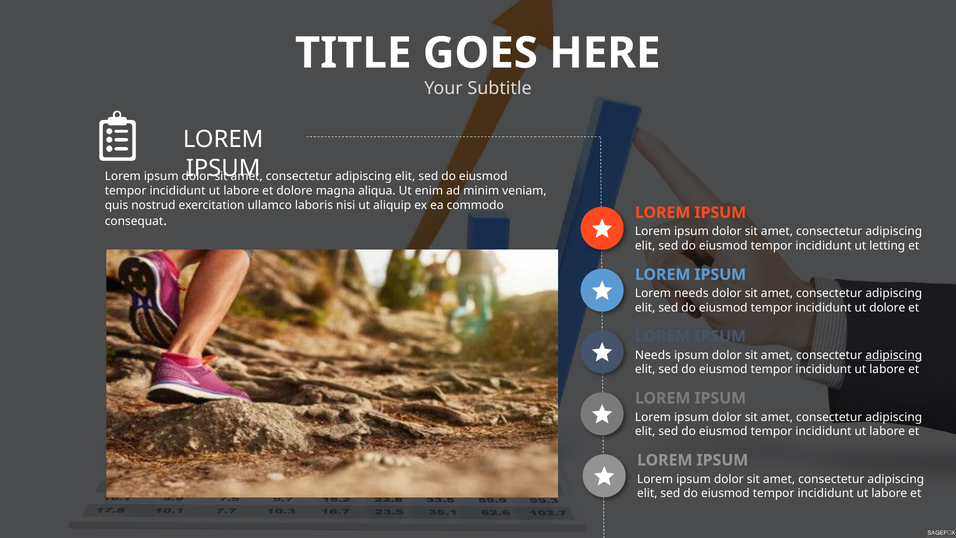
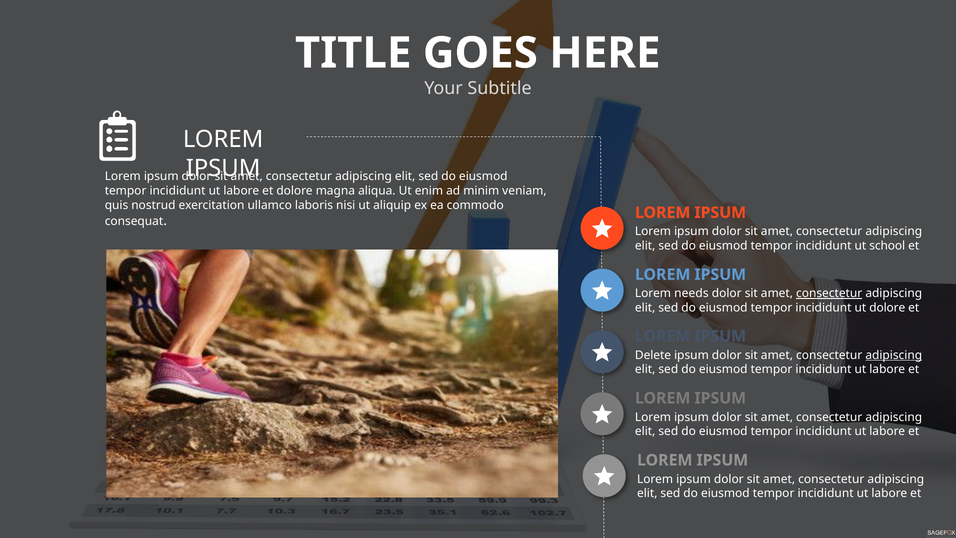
letting: letting -> school (887, 246)
consectetur underline: none -> present (829, 293)
Needs: Needs -> Delete (653, 355)
